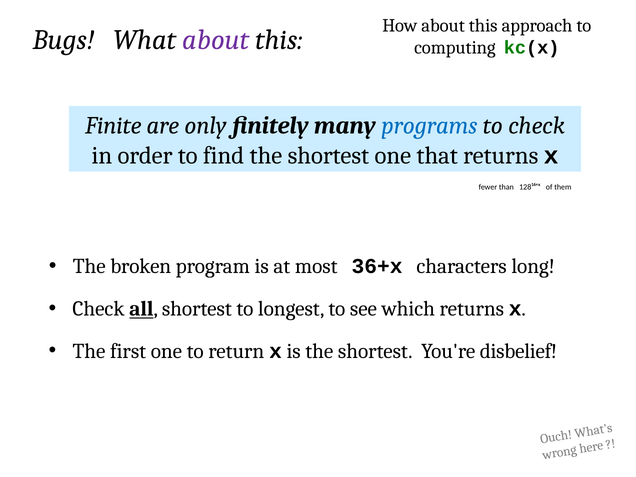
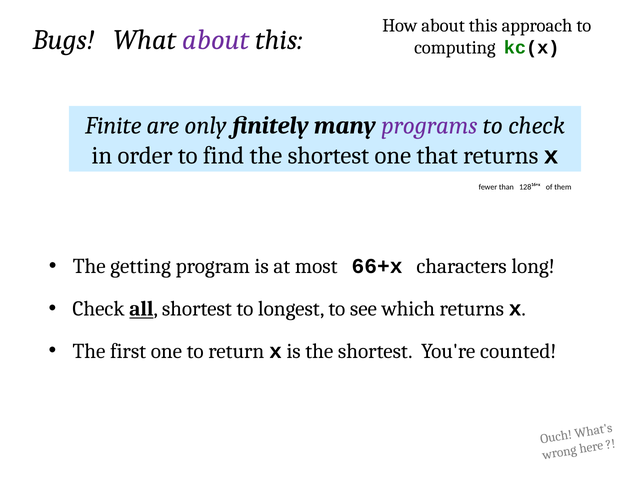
programs colour: blue -> purple (429, 126)
broken: broken -> getting (141, 266)
36+x: 36+x -> 66+x (377, 266)
disbelief: disbelief -> counted (518, 351)
